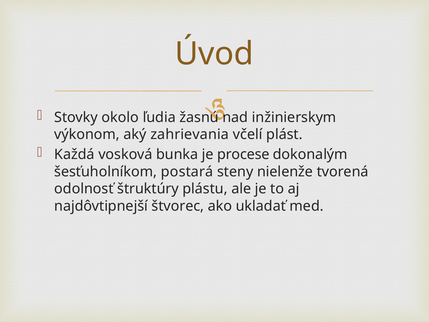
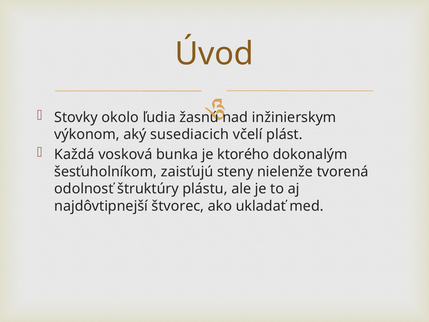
zahrievania: zahrievania -> susediacich (190, 134)
procese: procese -> ktorého (243, 154)
postará: postará -> zaisťujú (187, 172)
